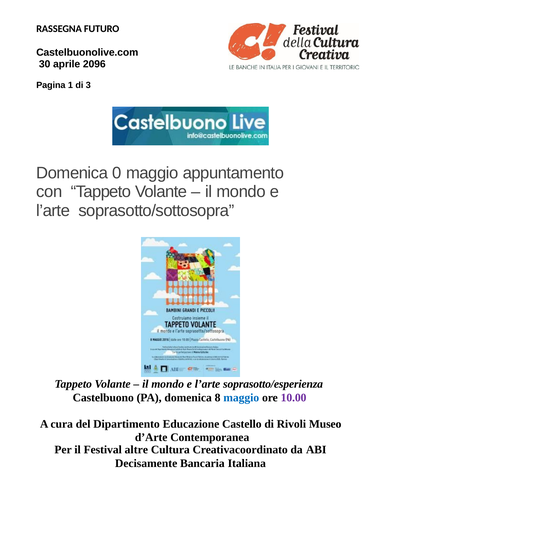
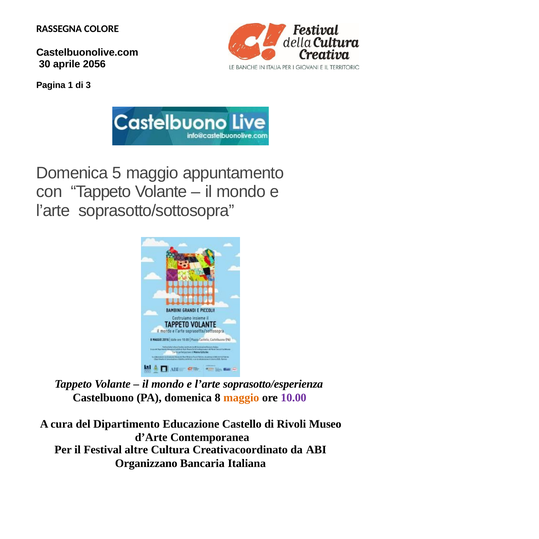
FUTURO: FUTURO -> COLORE (102, 29)
2096: 2096 -> 2056 (94, 64)
0: 0 -> 5 (117, 173)
maggio colour: blue -> orange (241, 398)
Decisamente: Decisamente -> Organizzano (146, 463)
